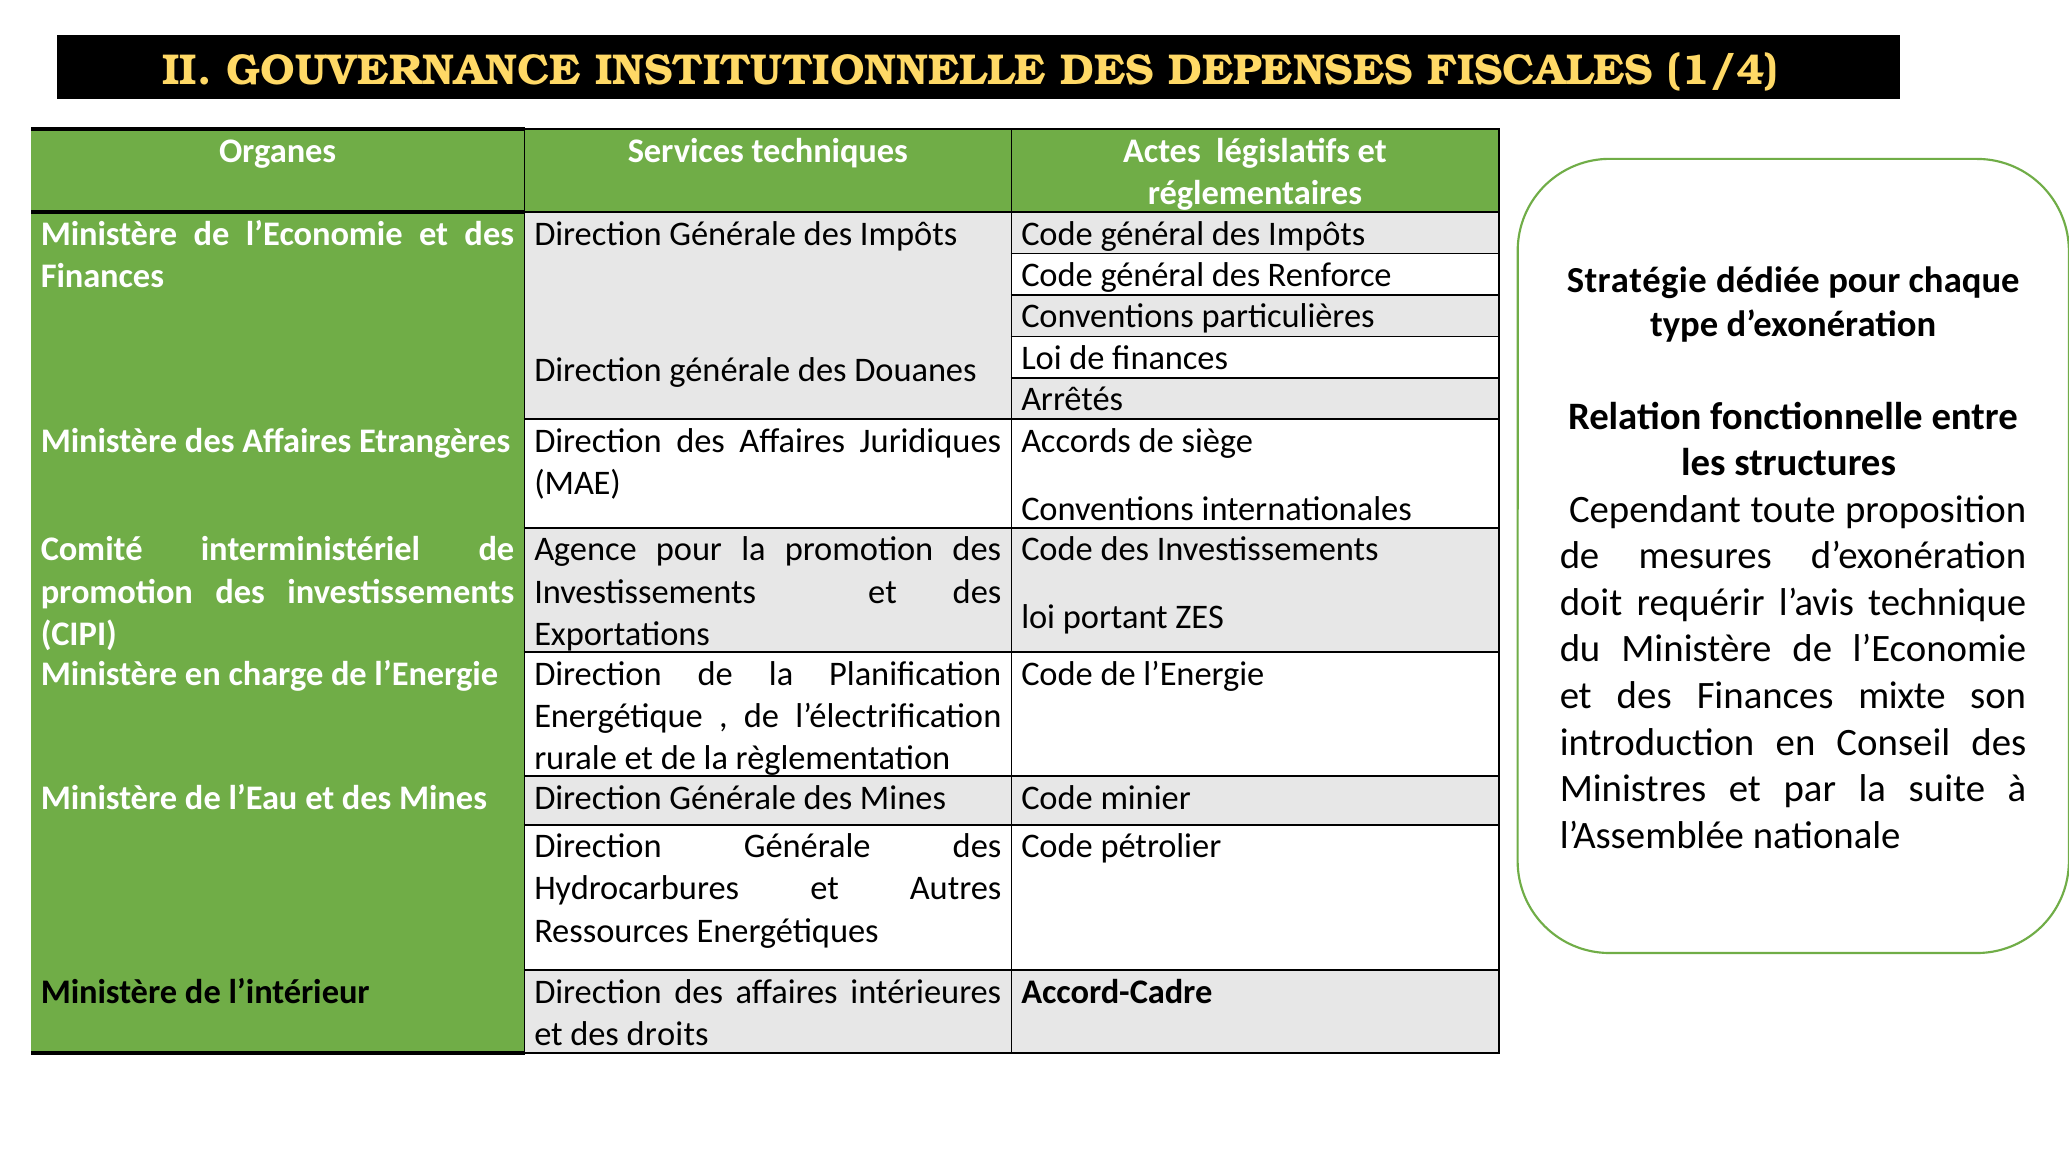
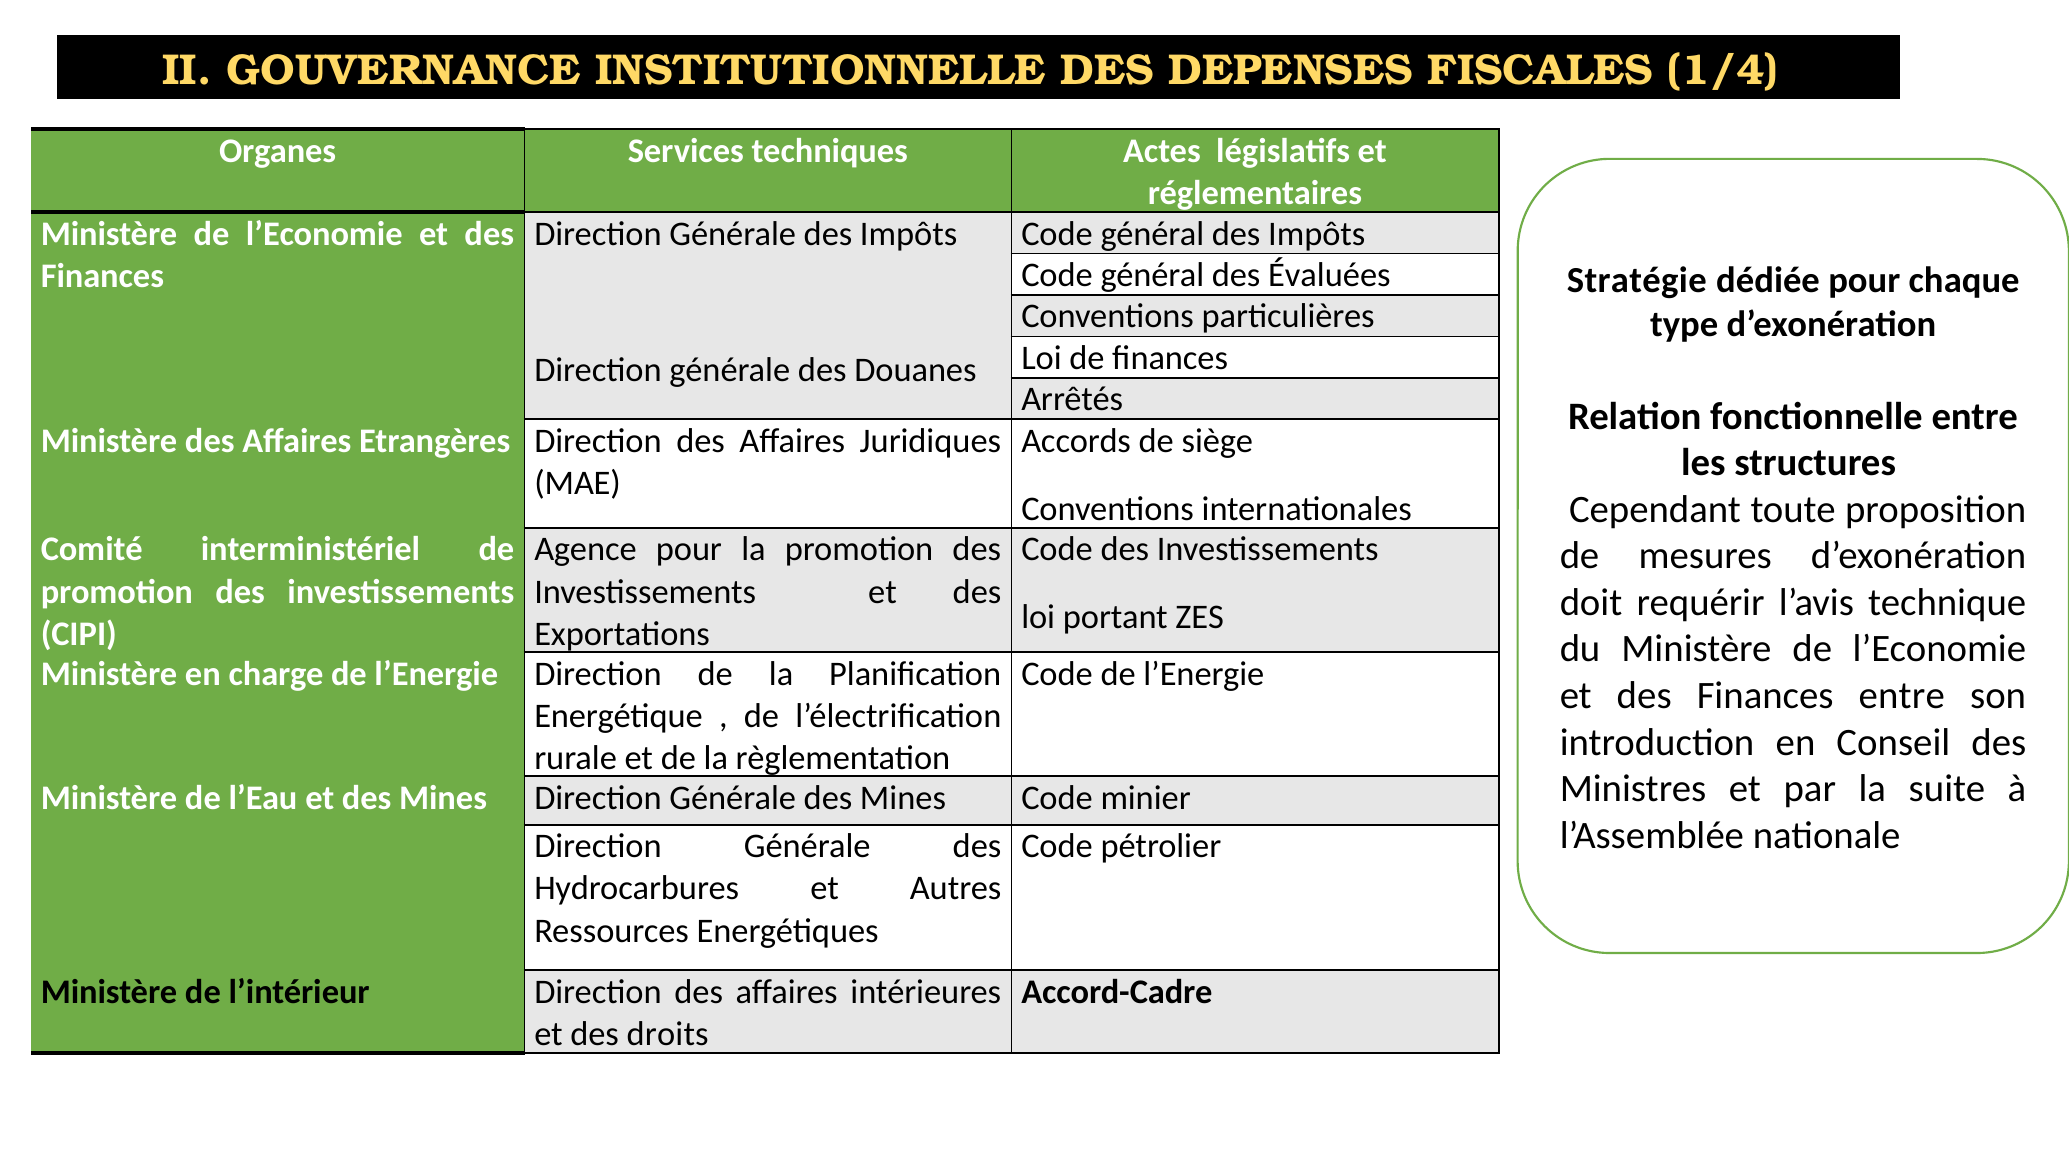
Renforce: Renforce -> Évaluées (1329, 275)
Finances mixte: mixte -> entre (1902, 696)
